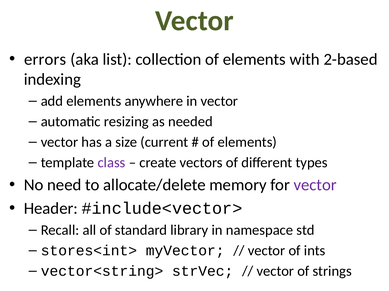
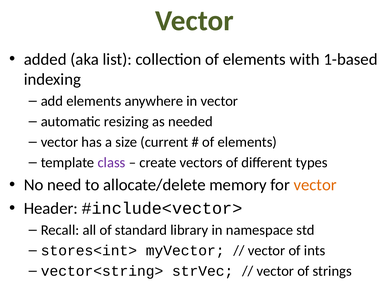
errors: errors -> added (45, 59)
2-based: 2-based -> 1-based (351, 59)
vector colour: purple -> orange (315, 185)
